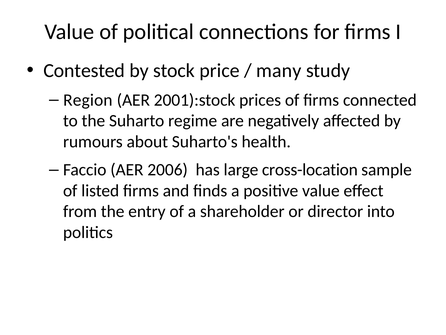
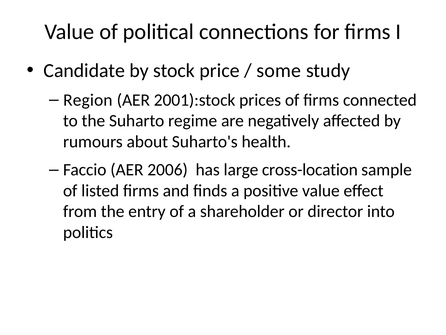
Contested: Contested -> Candidate (84, 70)
many: many -> some (279, 70)
